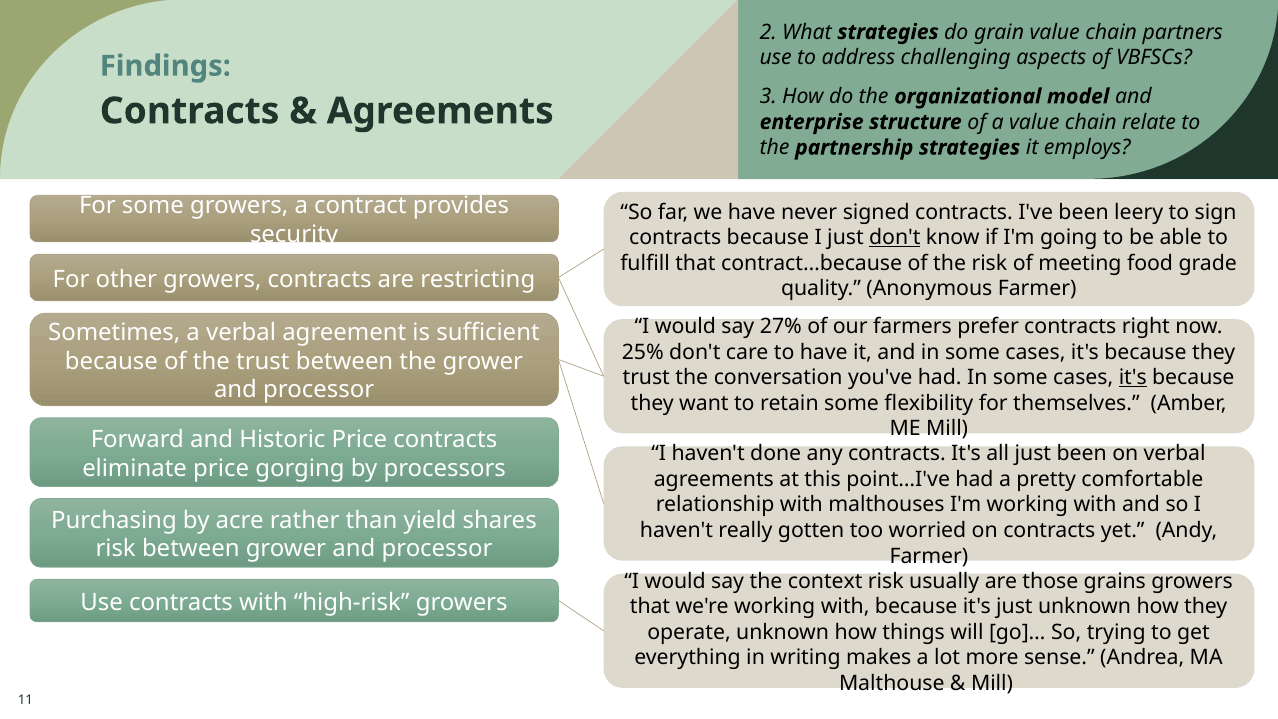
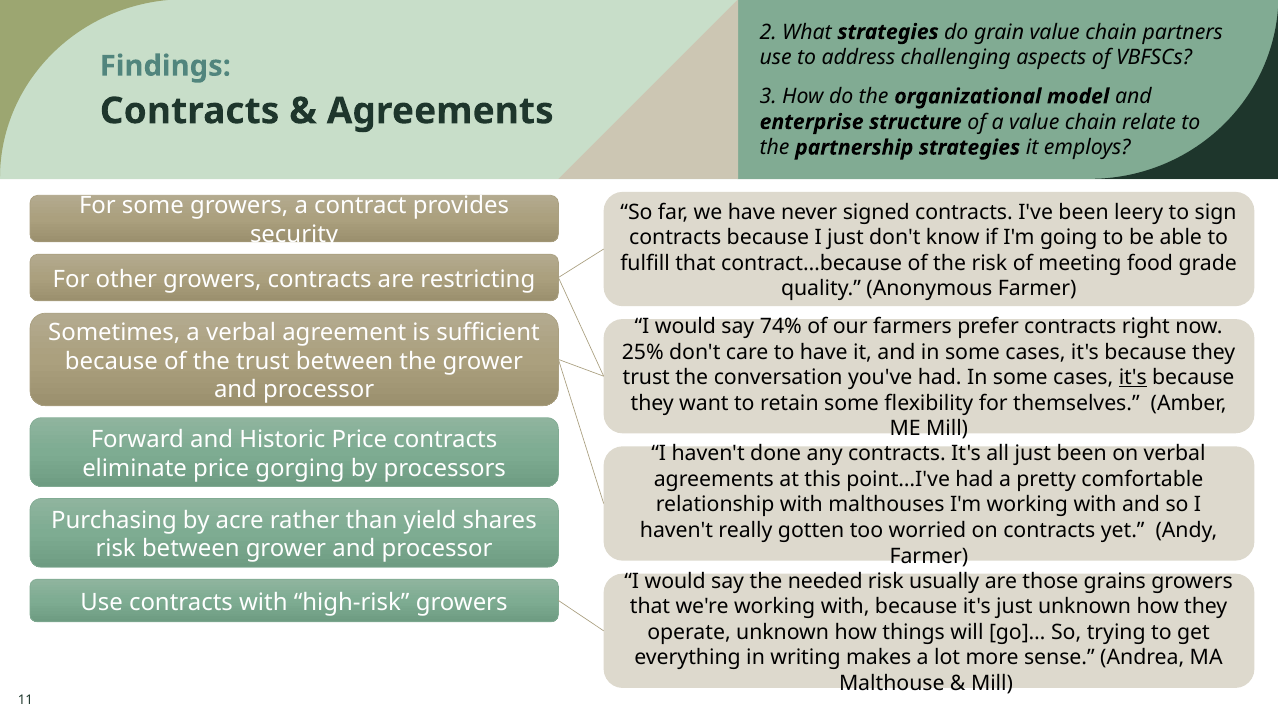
don't underline: present -> none (895, 238)
27%: 27% -> 74% (781, 326)
context: context -> needed (825, 581)
